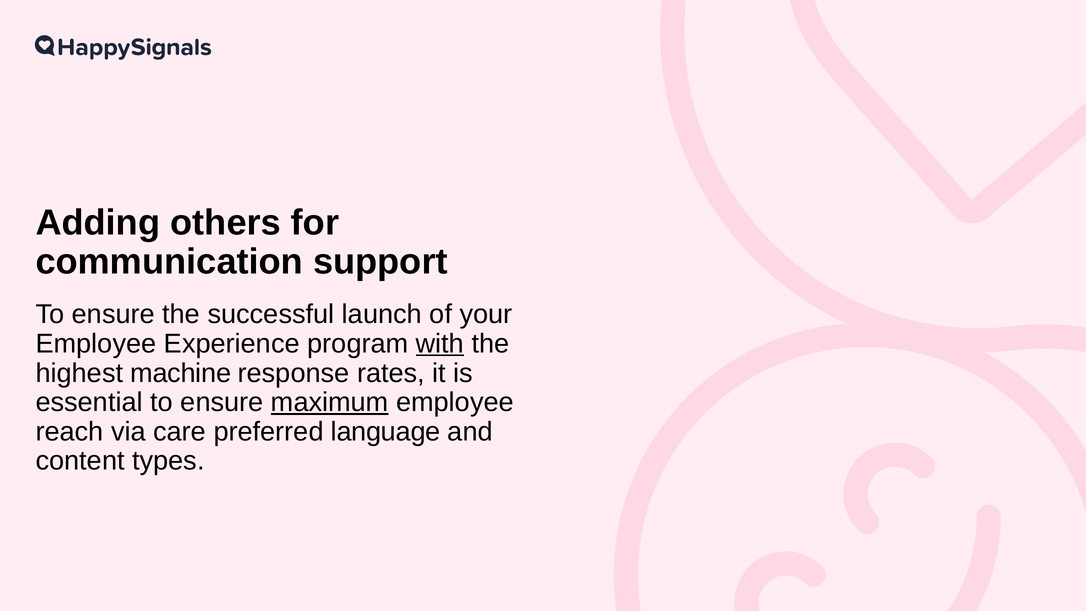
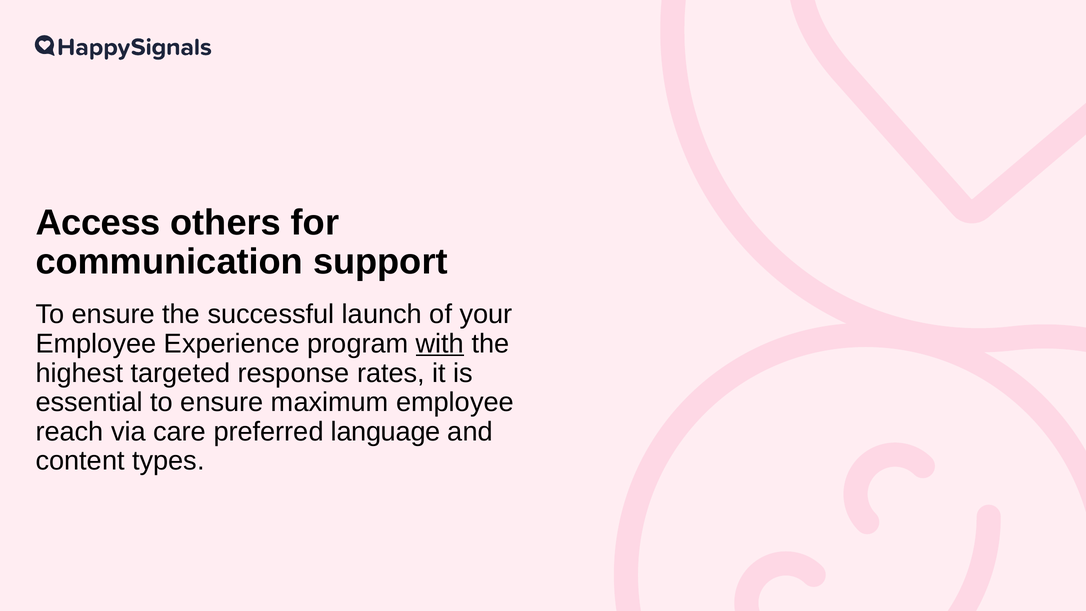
Adding: Adding -> Access (98, 223)
machine: machine -> targeted (181, 373)
maximum underline: present -> none (330, 402)
